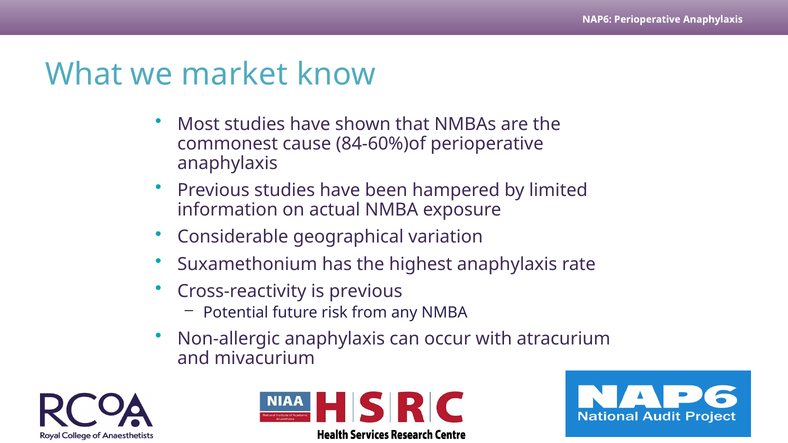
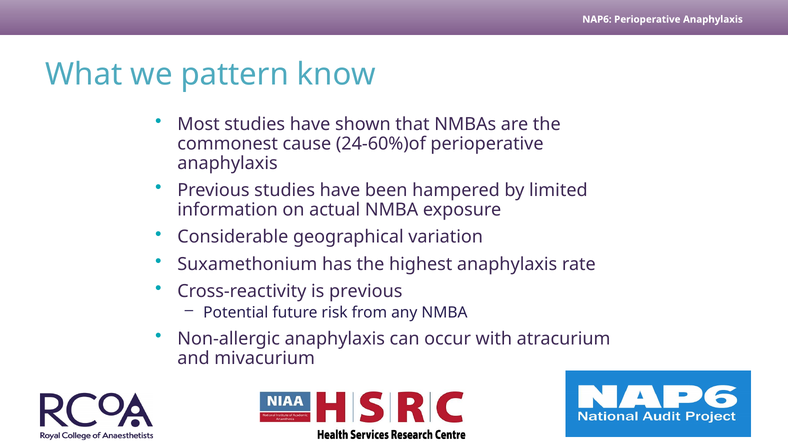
market: market -> pattern (235, 74)
84-60%)of: 84-60%)of -> 24-60%)of (381, 144)
